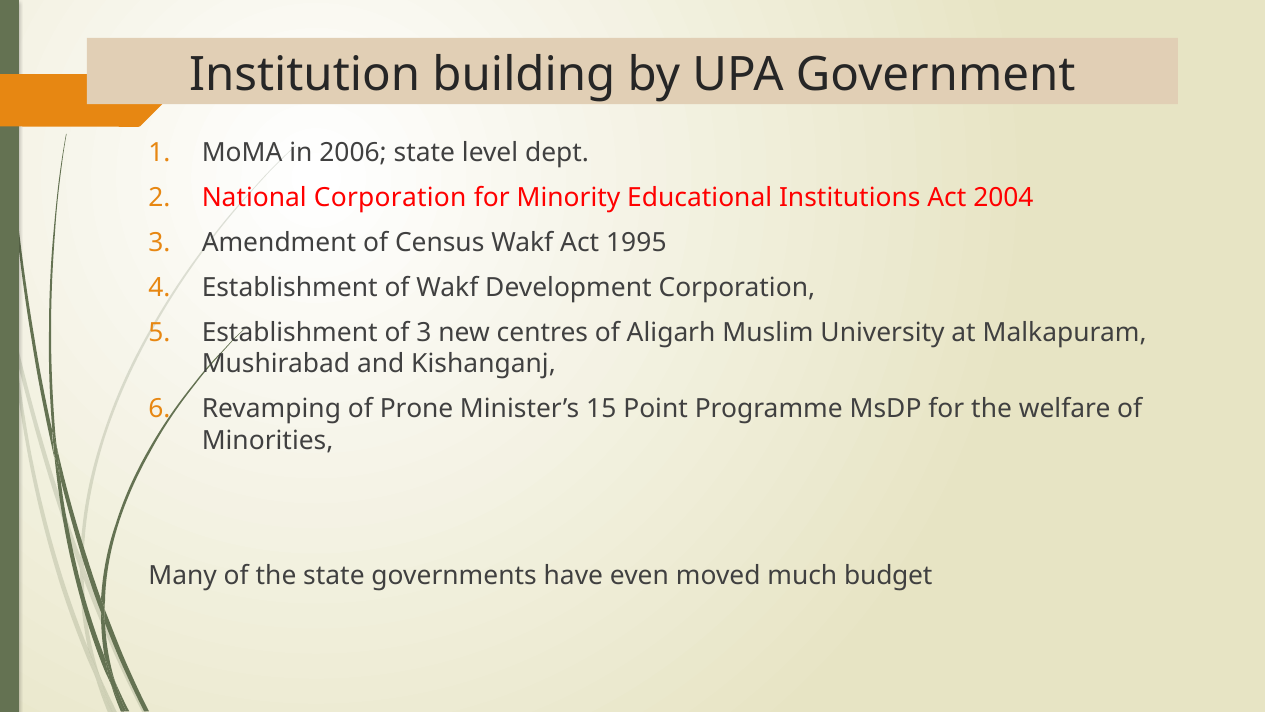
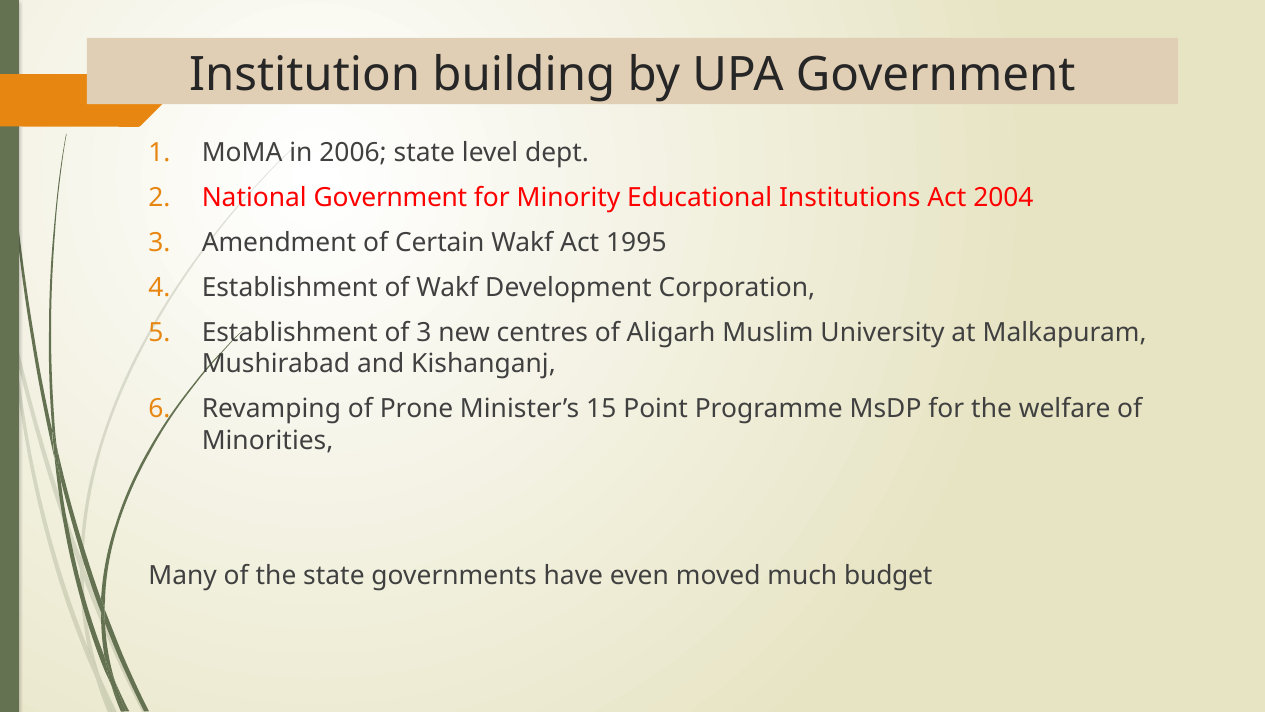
National Corporation: Corporation -> Government (390, 198)
Census: Census -> Certain (440, 243)
